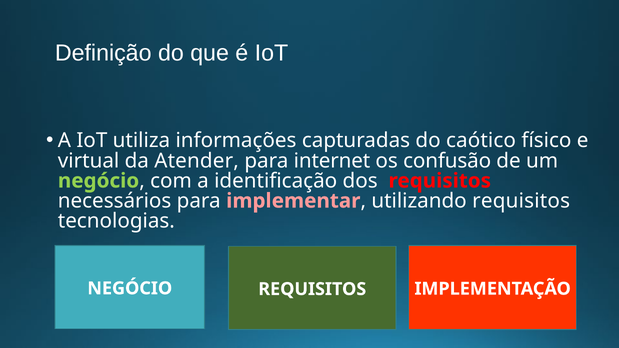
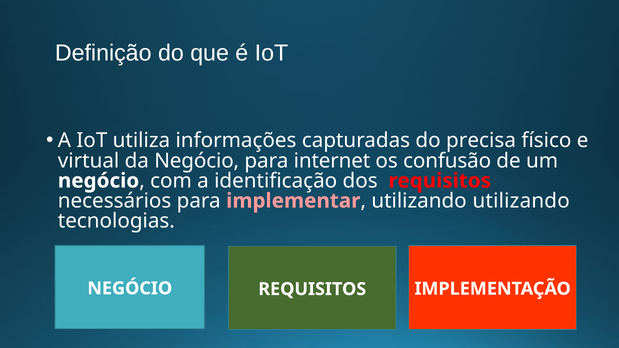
caótico: caótico -> precisa (481, 141)
da Atender: Atender -> Negócio (197, 161)
negócio colour: light green -> white (99, 181)
utilizando requisitos: requisitos -> utilizando (521, 201)
